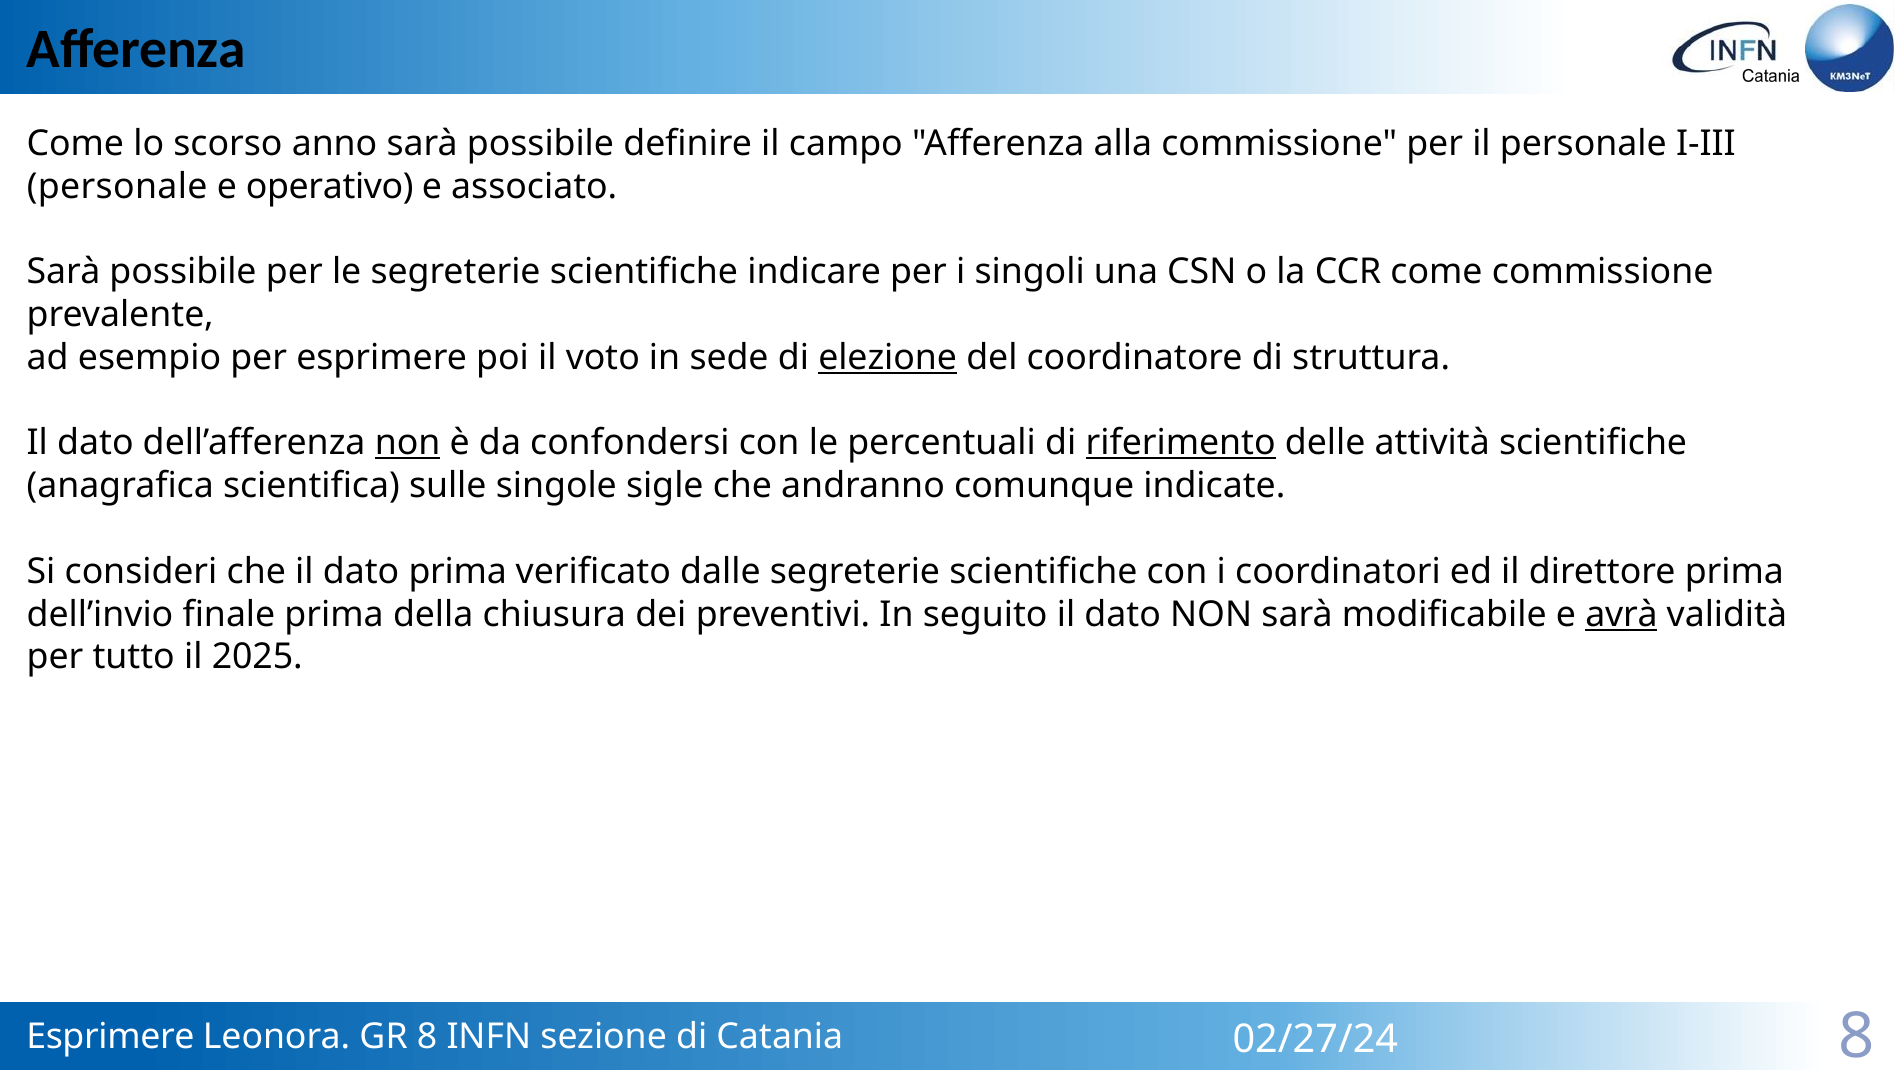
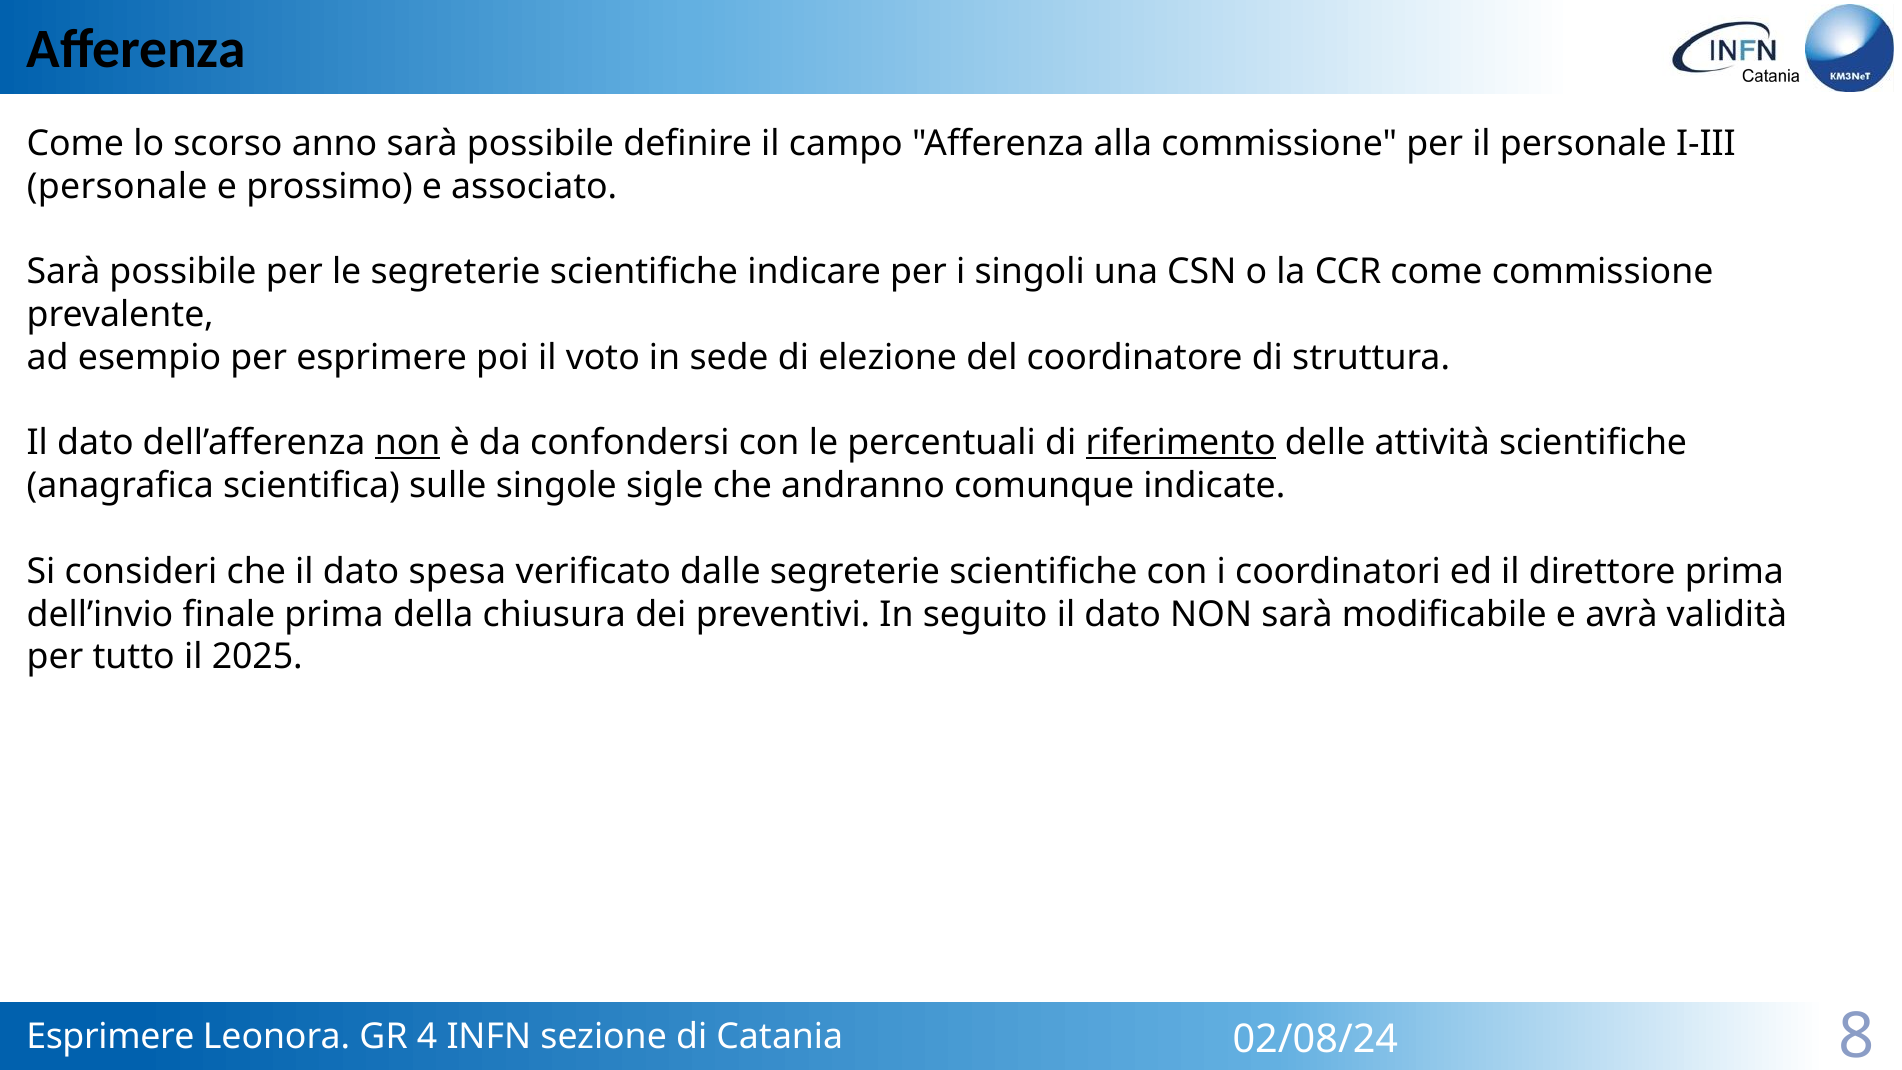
operativo: operativo -> prossimo (330, 186)
elezione underline: present -> none (888, 357)
dato prima: prima -> spesa (457, 571)
avrà underline: present -> none (1621, 614)
GR 8: 8 -> 4 (427, 1036)
02/27/24: 02/27/24 -> 02/08/24 (1315, 1040)
